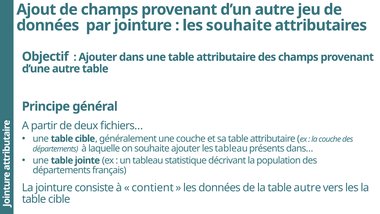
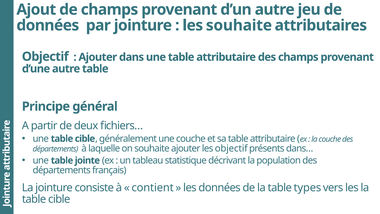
les tableau: tableau -> objectif (231, 148)
table autre: autre -> types (307, 188)
